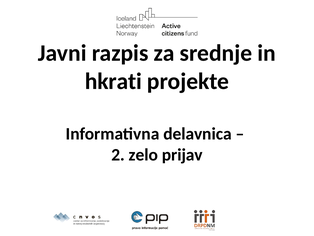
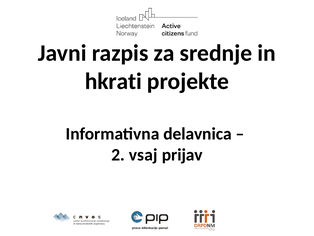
zelo: zelo -> vsaj (143, 155)
